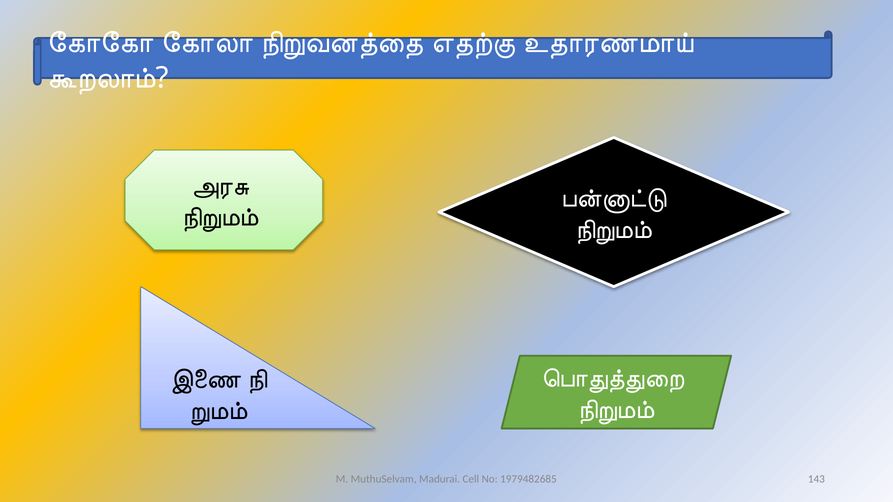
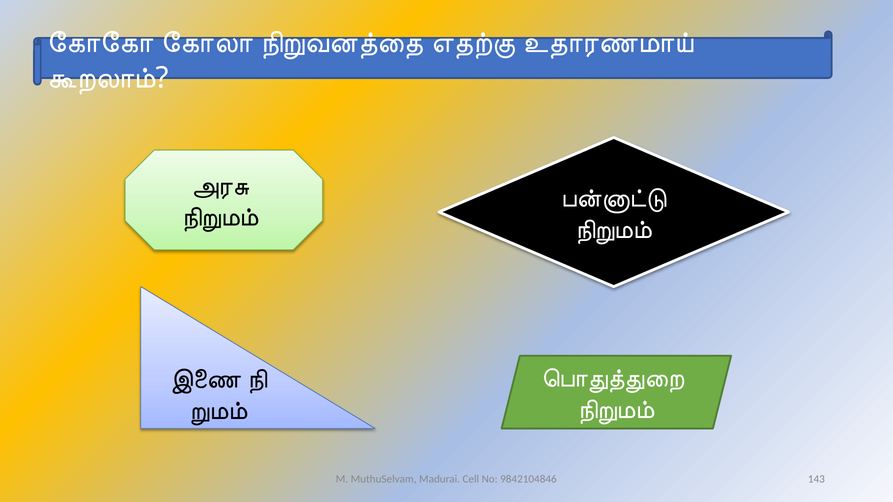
1979482685: 1979482685 -> 9842104846 (528, 480)
